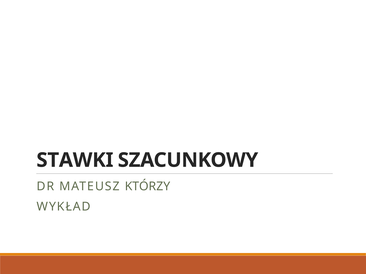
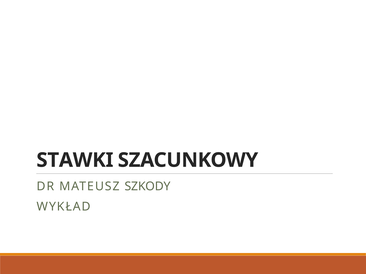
KTÓRZY: KTÓRZY -> SZKODY (148, 187)
